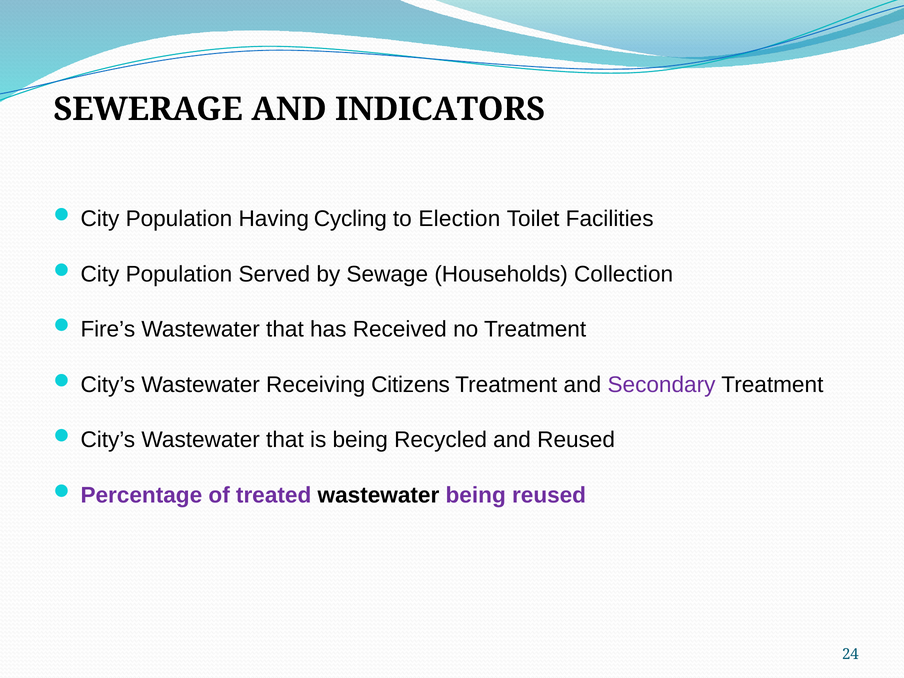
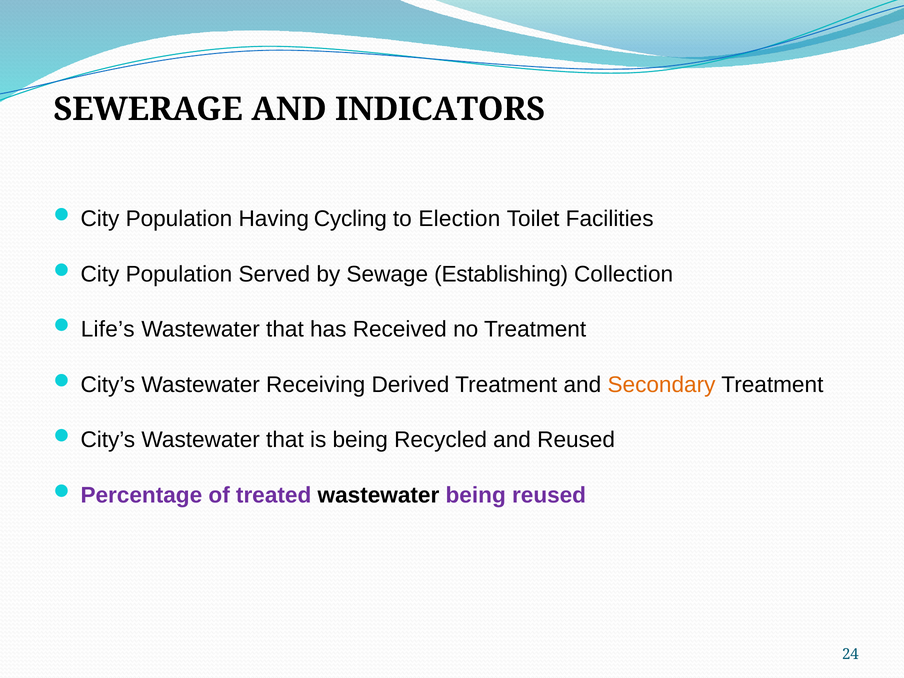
Households: Households -> Establishing (501, 274)
Fire’s: Fire’s -> Life’s (108, 329)
Citizens: Citizens -> Derived (410, 385)
Secondary colour: purple -> orange (662, 385)
